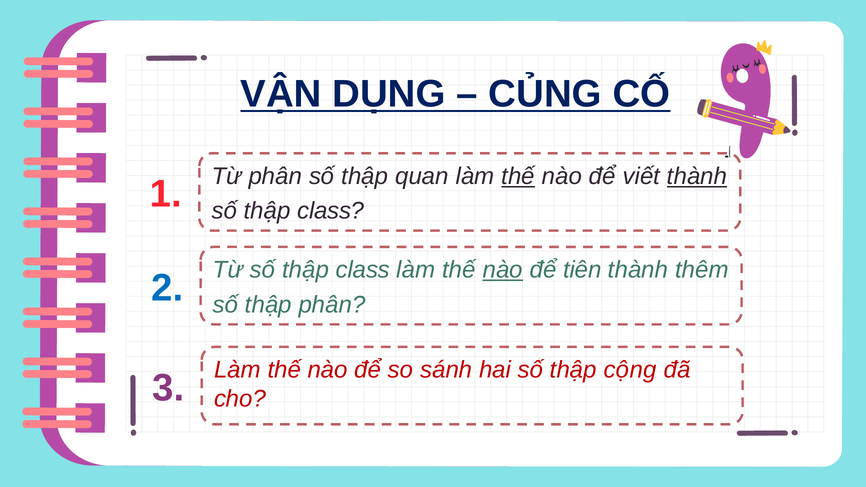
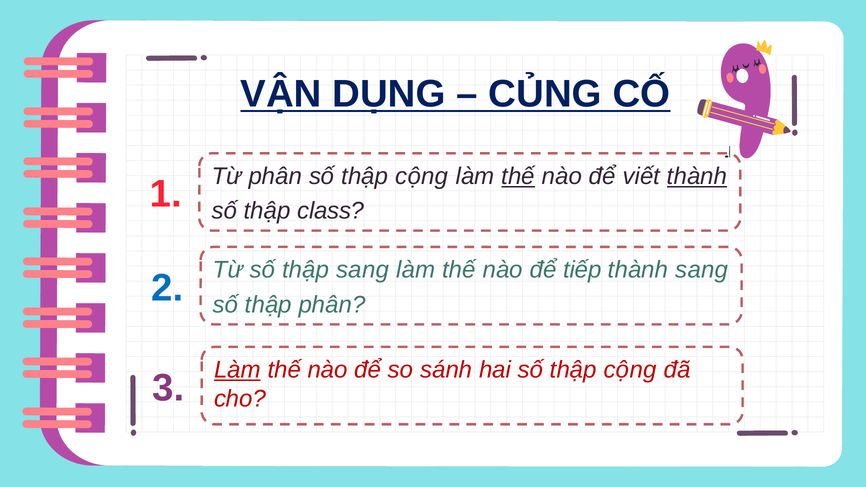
phân số thập quan: quan -> cộng (422, 176)
Từ số thập class: class -> sang (363, 270)
nào underline: present -> none (503, 270)
tiên: tiên -> tiếp (582, 270)
thành thêm: thêm -> sang (702, 270)
Làm underline: none -> present (237, 370)
